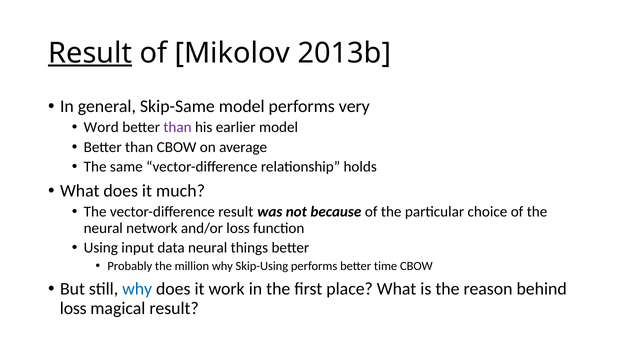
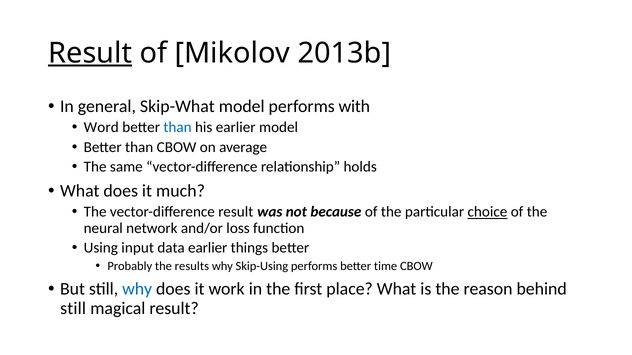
Skip-Same: Skip-Same -> Skip-What (177, 107)
very: very -> with (354, 107)
than colour: purple -> blue (178, 128)
choice underline: none -> present (487, 212)
data neural: neural -> earlier (208, 248)
million: million -> results (192, 266)
loss: loss -> still (73, 309)
